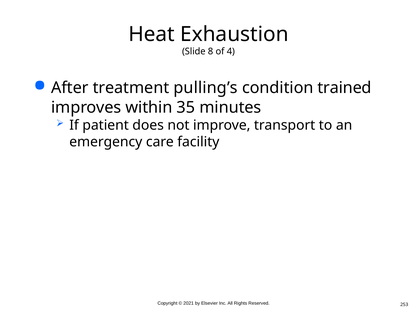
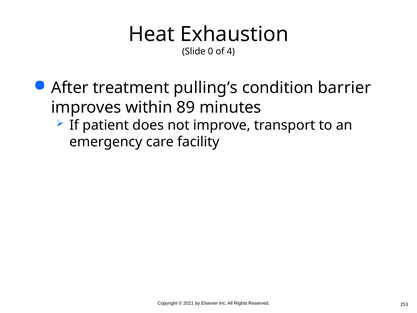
8: 8 -> 0 (211, 51)
trained: trained -> barrier (344, 88)
35: 35 -> 89 (186, 107)
